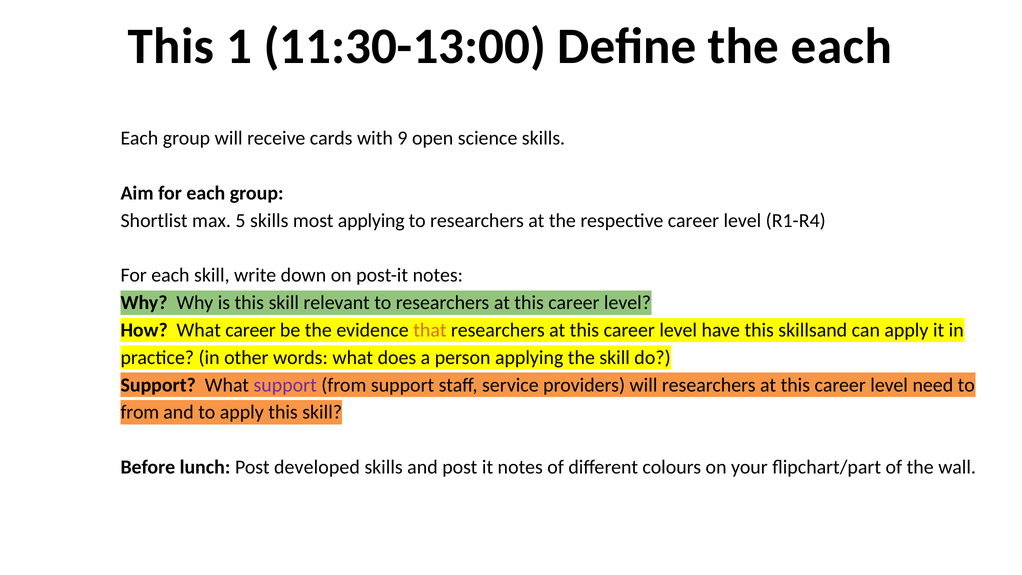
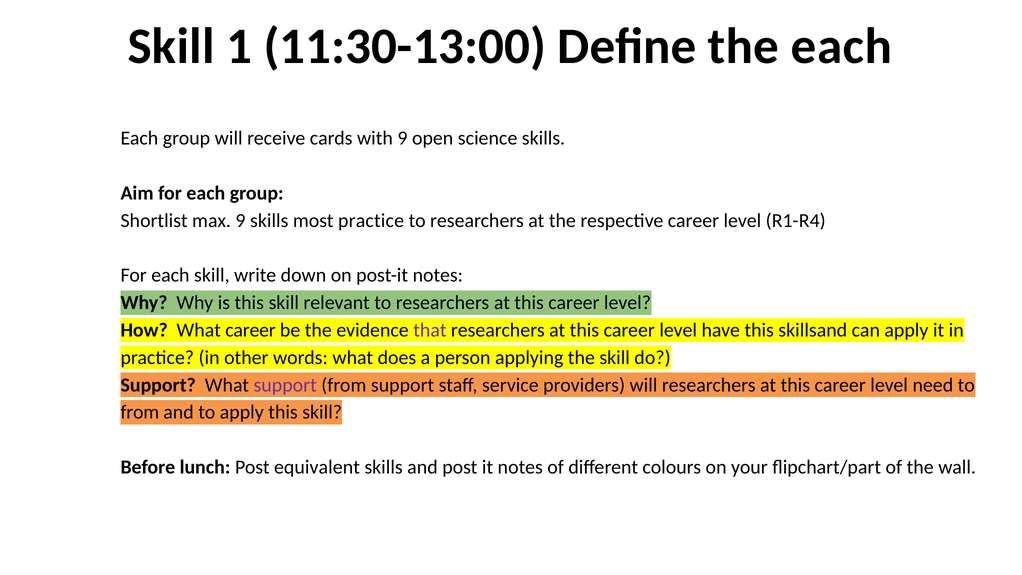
This: This -> Skill (171, 46)
max 5: 5 -> 9 (241, 221)
most applying: applying -> practice (371, 221)
that colour: orange -> purple (430, 330)
developed: developed -> equivalent (317, 467)
